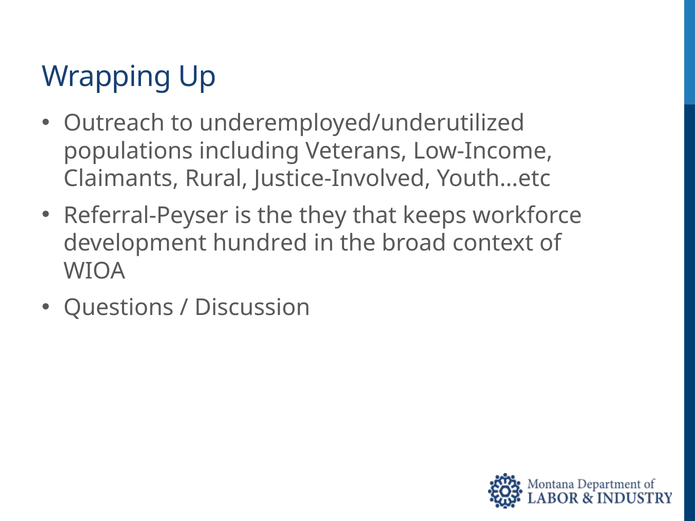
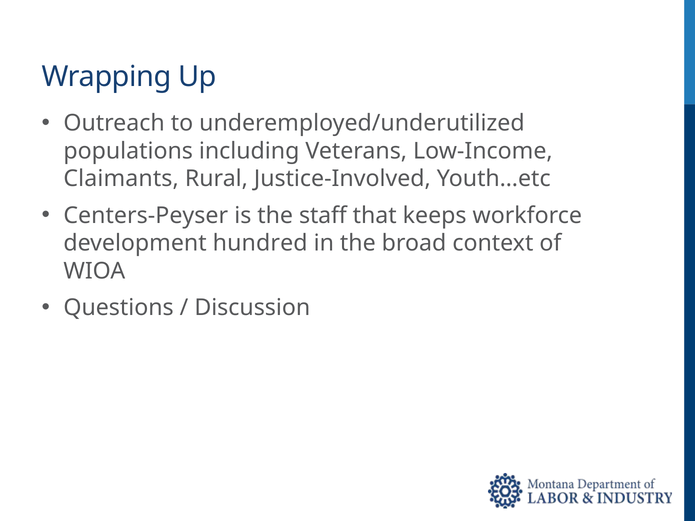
Referral-Peyser: Referral-Peyser -> Centers-Peyser (146, 216)
they: they -> staff (323, 216)
